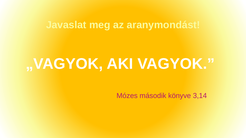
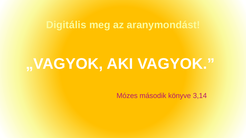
Javaslat: Javaslat -> Digitális (66, 25)
